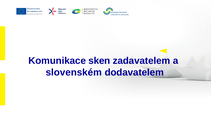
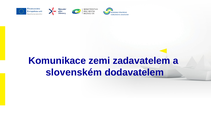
sken: sken -> zemi (99, 61)
